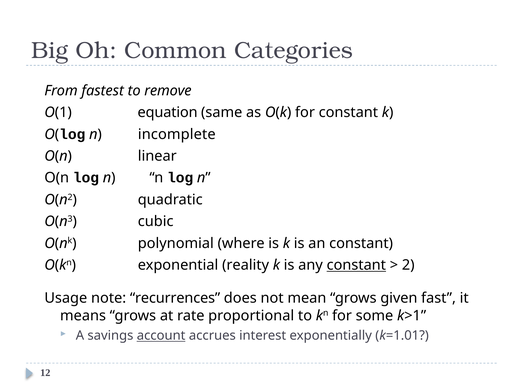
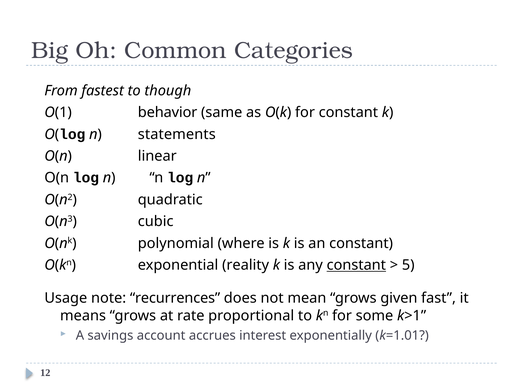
remove: remove -> though (168, 91)
equation: equation -> behavior (168, 113)
incomplete: incomplete -> statements (177, 134)
2: 2 -> 5 (408, 265)
account underline: present -> none (161, 336)
